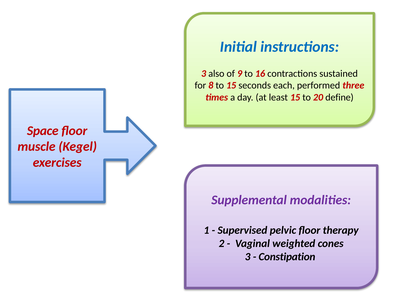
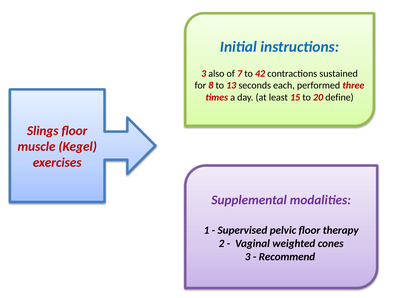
9: 9 -> 7 (240, 73)
16: 16 -> 42 (260, 73)
to 15: 15 -> 13 (231, 85)
Space: Space -> Slings (43, 131)
Constipation: Constipation -> Recommend (287, 256)
